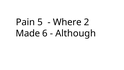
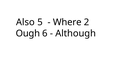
Pain: Pain -> Also (25, 22)
Made: Made -> Ough (28, 33)
